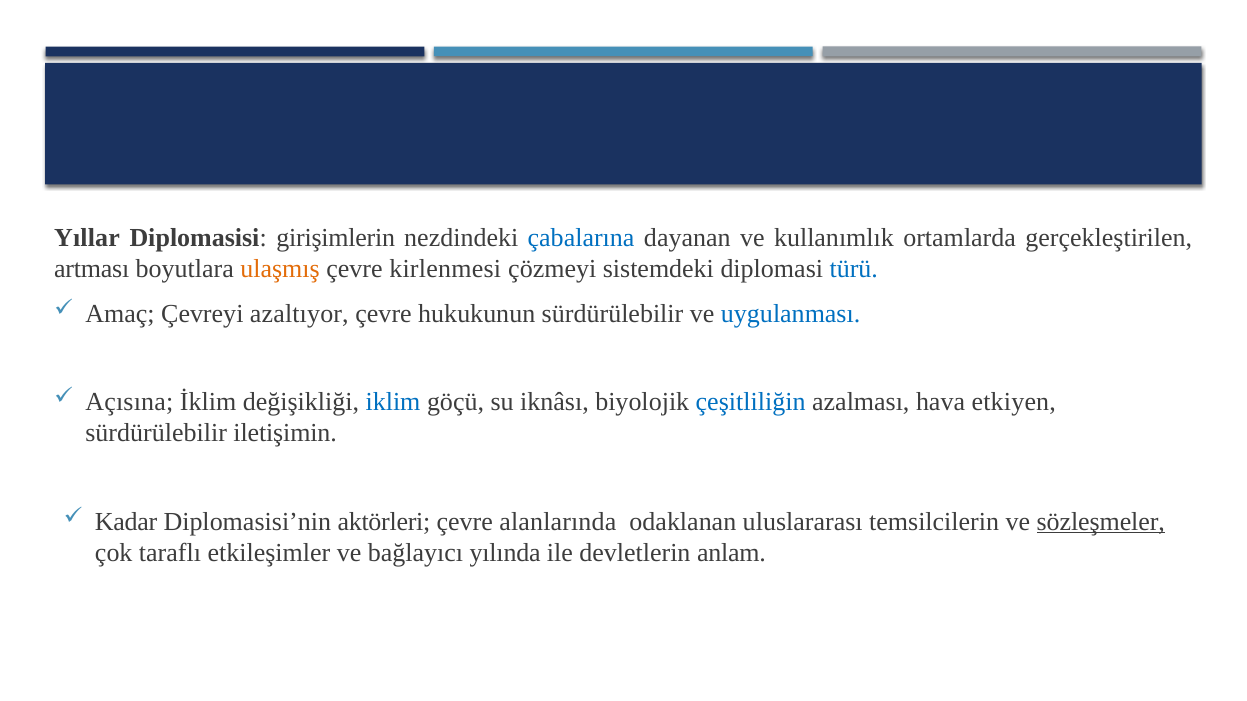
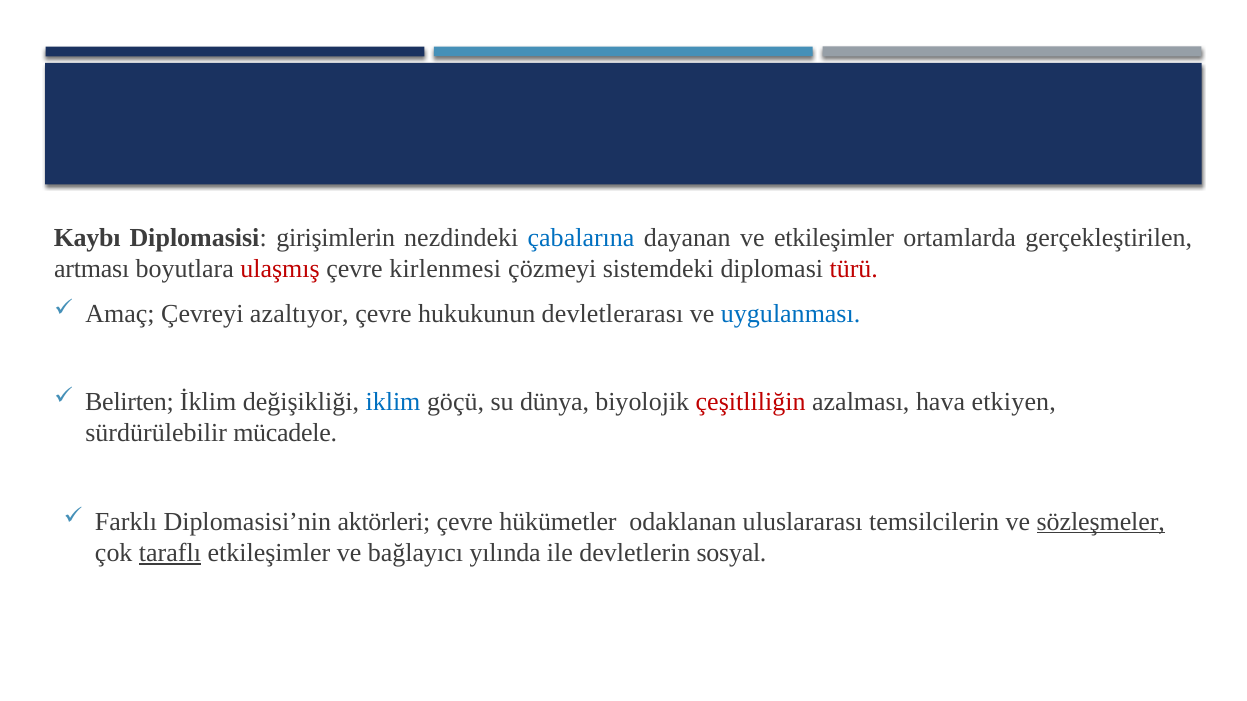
Yıllar: Yıllar -> Kaybı (87, 238)
ve kullanımlık: kullanımlık -> etkileşimler (834, 238)
ulaşmış colour: orange -> red (280, 269)
türü colour: blue -> red (854, 269)
hukukunun sürdürülebilir: sürdürülebilir -> devletlerarası (612, 314)
Açısına: Açısına -> Belirten (130, 402)
iknâsı: iknâsı -> dünya (555, 402)
çeşitliliğin colour: blue -> red (751, 402)
iletişimin: iletişimin -> mücadele (285, 433)
Kadar: Kadar -> Farklı (126, 522)
alanlarında: alanlarında -> hükümetler (558, 522)
taraflı underline: none -> present (170, 553)
anlam: anlam -> sosyal (732, 553)
